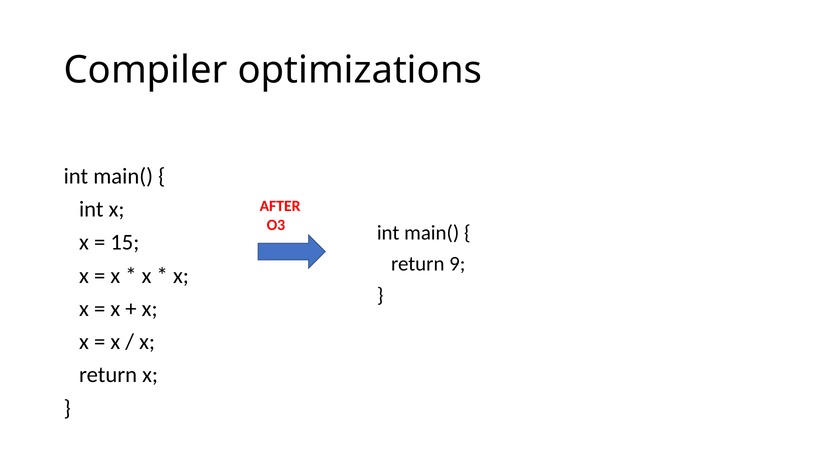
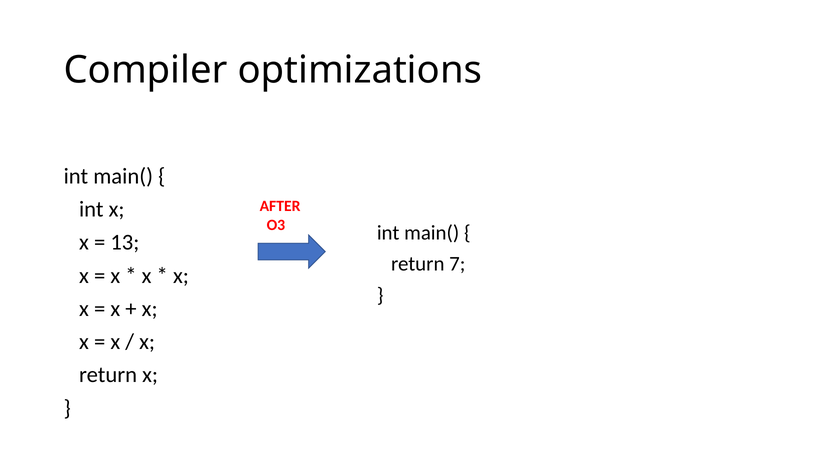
15: 15 -> 13 (125, 243)
9: 9 -> 7 (457, 264)
